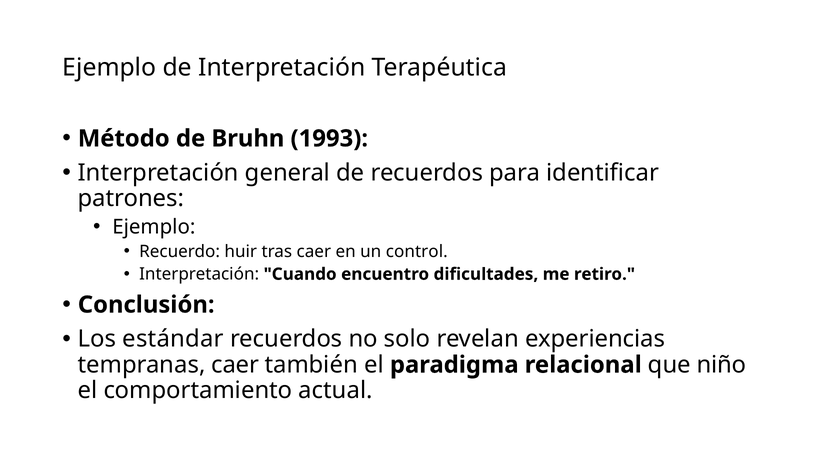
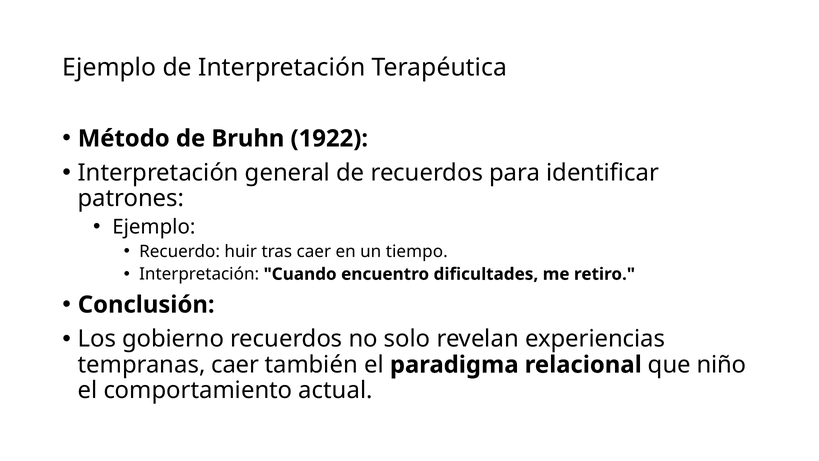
1993: 1993 -> 1922 (329, 138)
control: control -> tiempo (417, 251)
estándar: estándar -> gobierno (173, 339)
